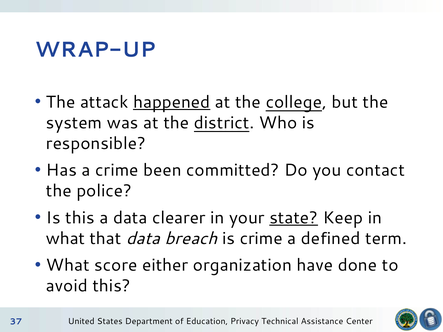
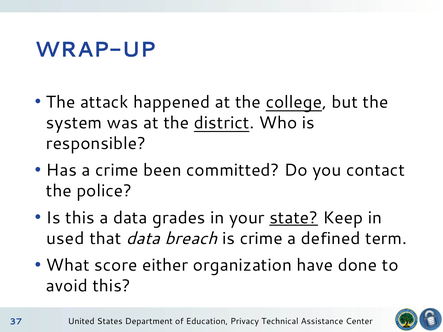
happened underline: present -> none (172, 102)
clearer: clearer -> grades (179, 218)
what: what -> used (65, 239)
